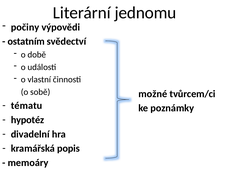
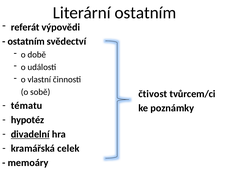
Literární jednomu: jednomu -> ostatním (145, 13)
počiny: počiny -> referát (25, 27)
možné: možné -> čtivost (153, 94)
divadelní underline: none -> present (30, 134)
popis: popis -> celek (68, 148)
